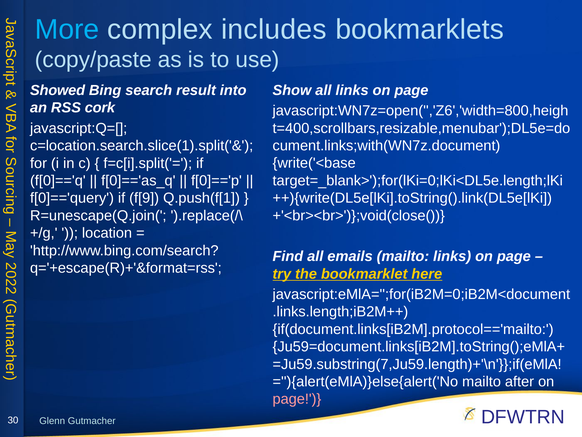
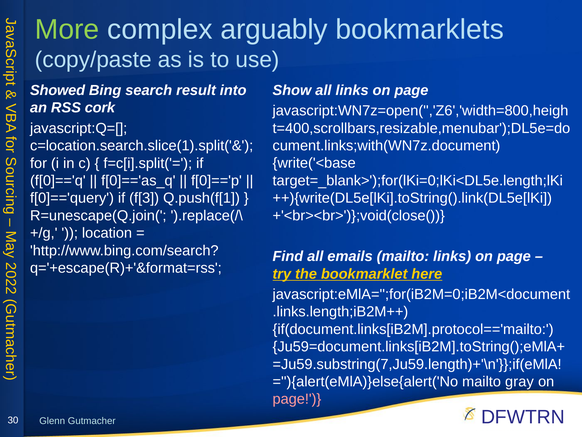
More colour: light blue -> light green (67, 30)
includes: includes -> arguably (274, 30)
f[9: f[9 -> f[3 (144, 198)
after: after -> gray (519, 381)
